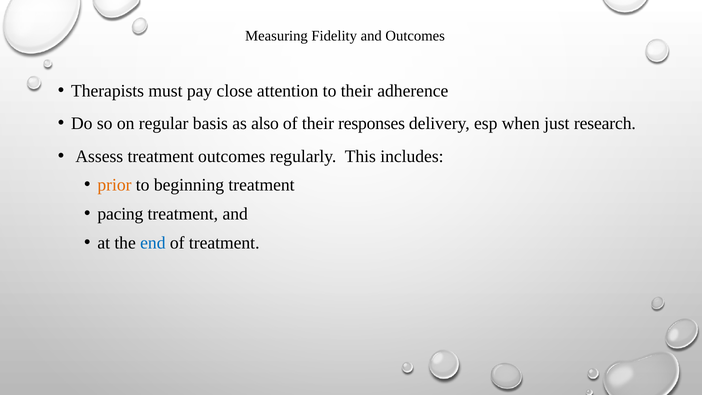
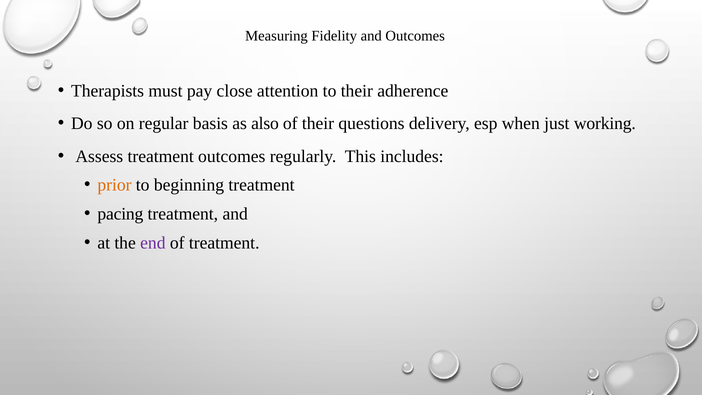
responses: responses -> questions (372, 124)
research: research -> working (605, 124)
end colour: blue -> purple (153, 243)
